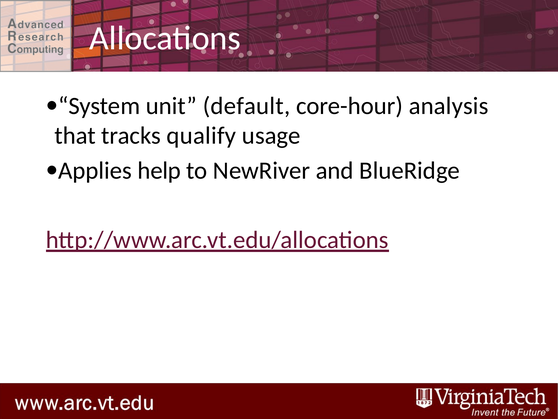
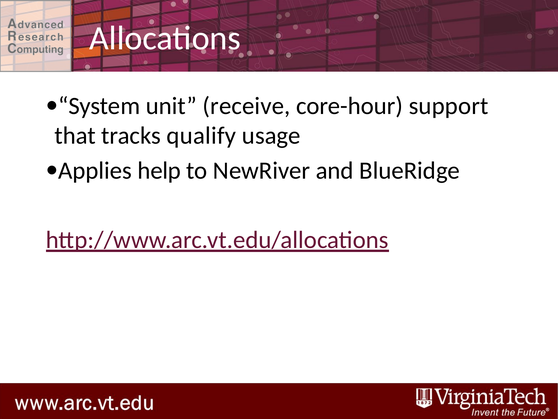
default: default -> receive (247, 106)
analysis: analysis -> support (449, 106)
